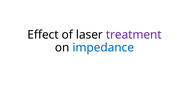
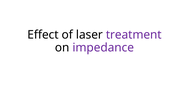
impedance colour: blue -> purple (103, 47)
